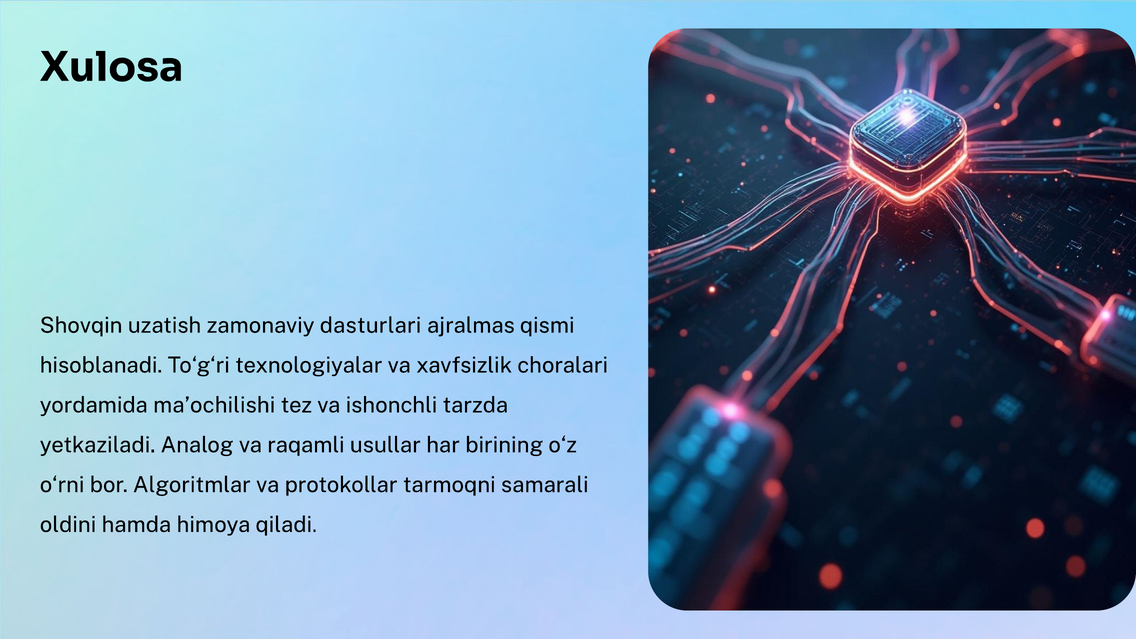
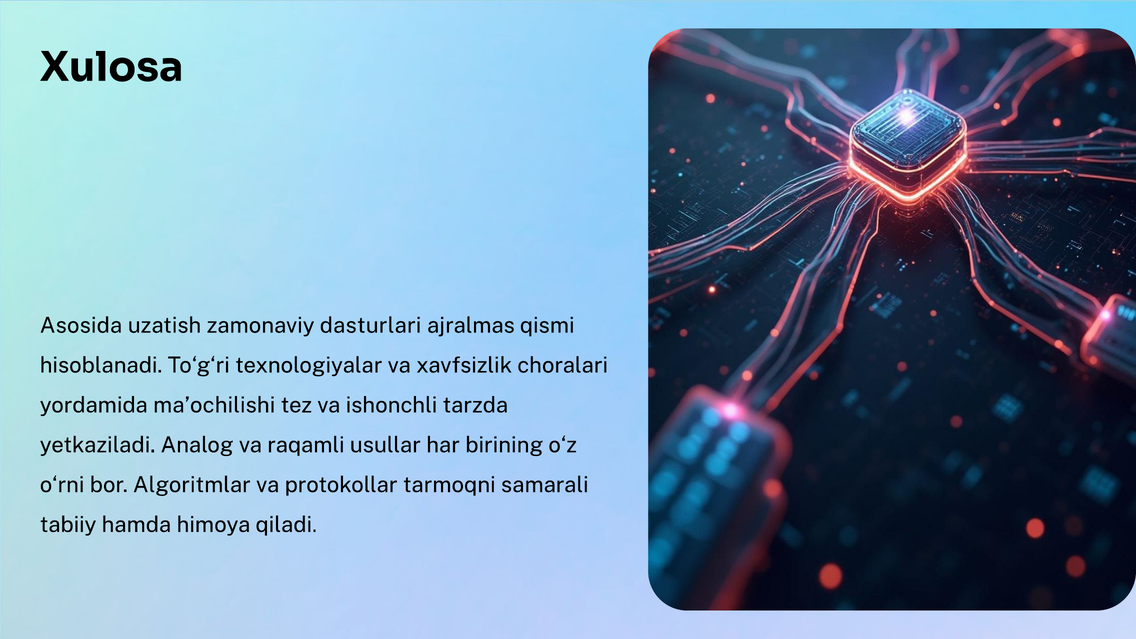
Shovqin: Shovqin -> Asosida (81, 325)
oldini: oldini -> tabiiy (68, 525)
